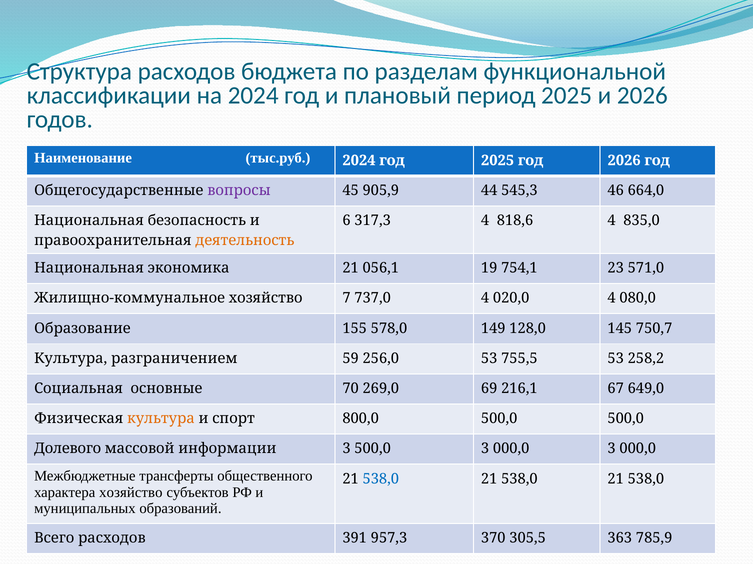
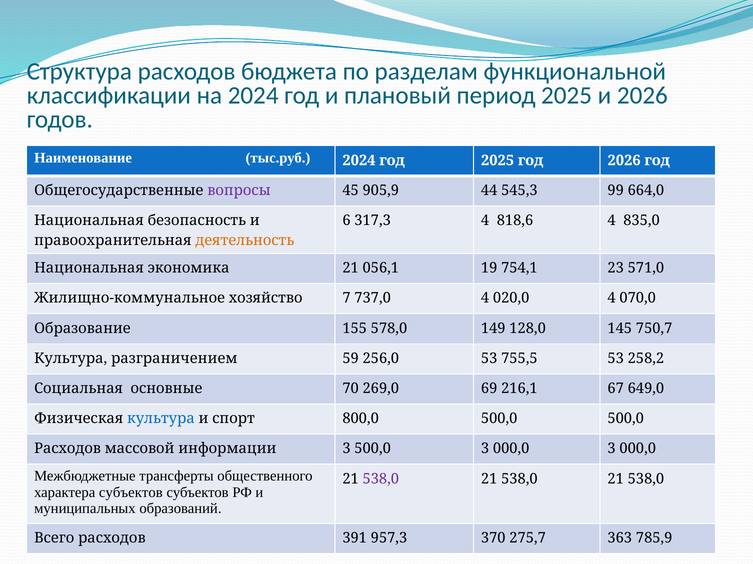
46: 46 -> 99 (616, 191)
080,0: 080,0 -> 070,0 (638, 299)
культура colour: orange -> blue (161, 419)
Долевого: Долевого -> Расходов (68, 449)
538,0 colour: blue -> purple (381, 479)
характера хозяйство: хозяйство -> субъектов (131, 493)
305,5: 305,5 -> 275,7 (528, 539)
